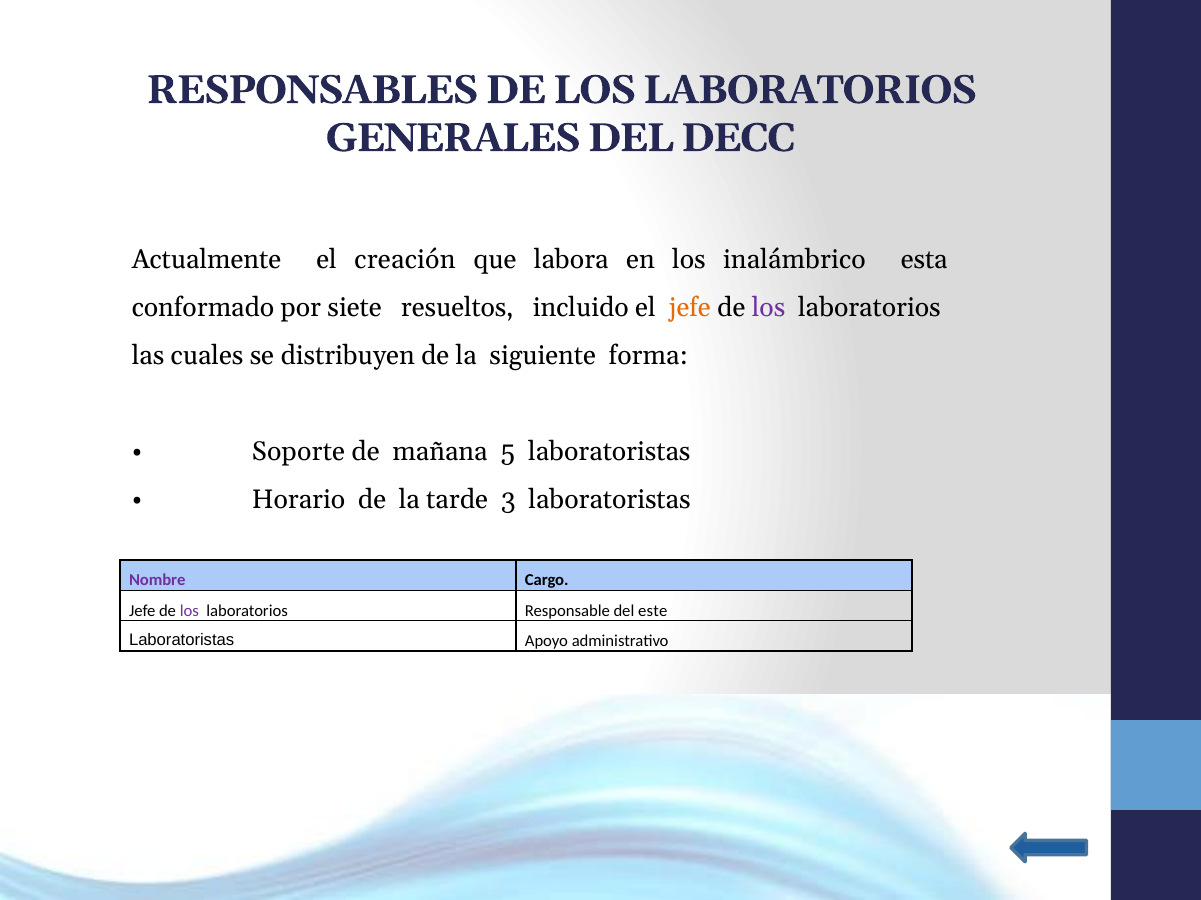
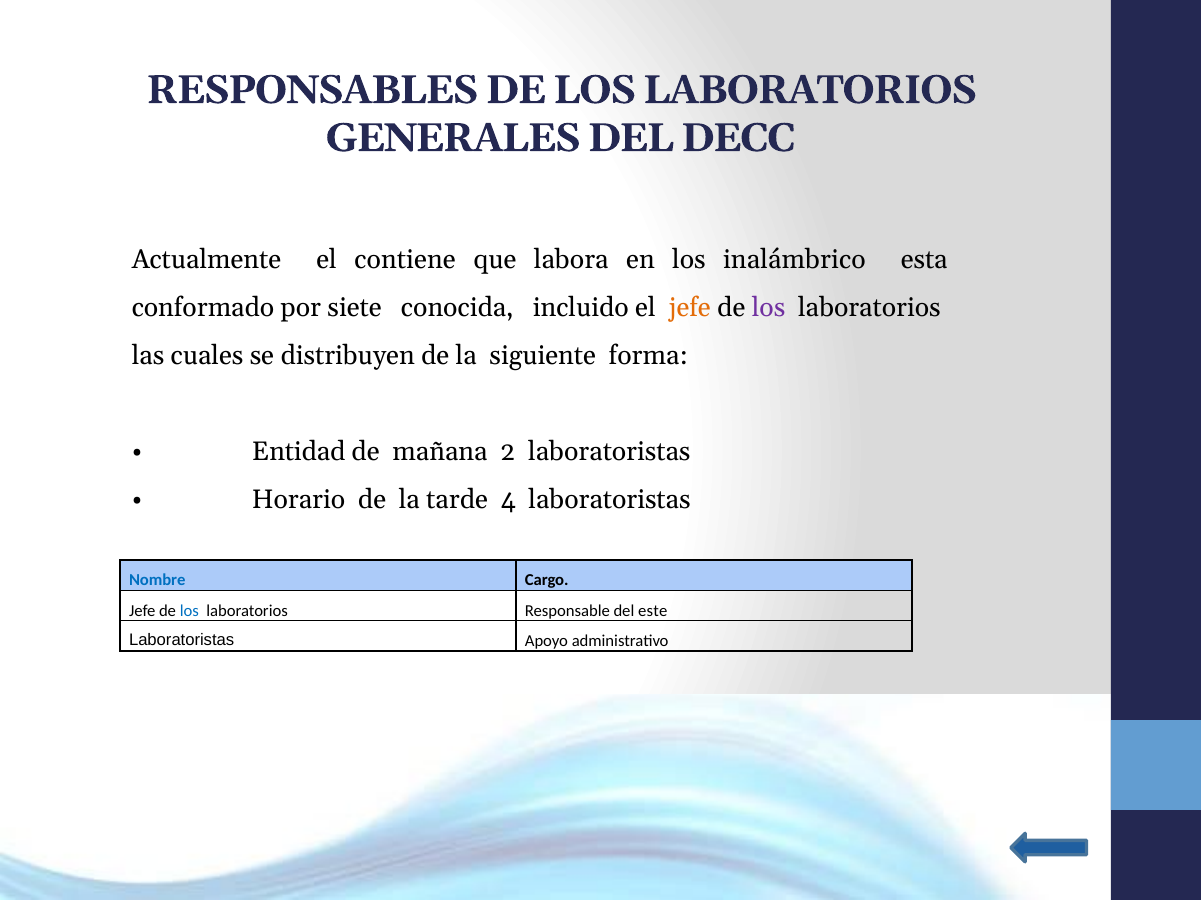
creación: creación -> contiene (405, 260)
resueltos: resueltos -> conocida (457, 308)
Soporte: Soporte -> Entidad (299, 452)
5: 5 -> 2 (508, 452)
3: 3 -> 4 (508, 500)
Nombre colour: purple -> blue (157, 581)
los colour: purple -> blue (189, 611)
